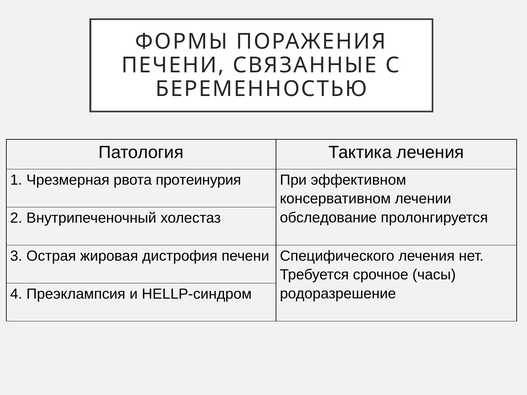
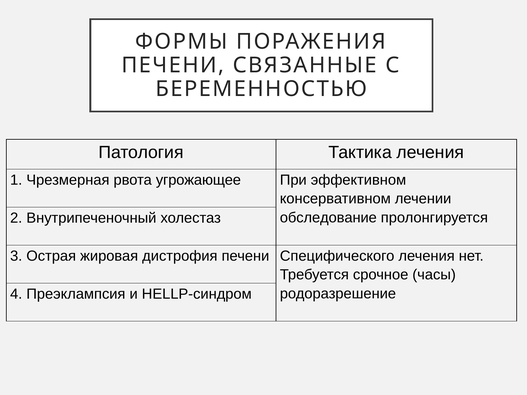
протеинурия: протеинурия -> угрожающее (198, 180)
